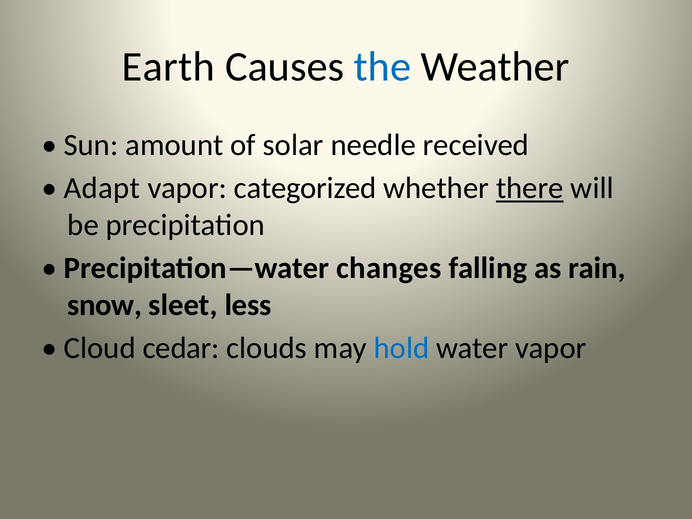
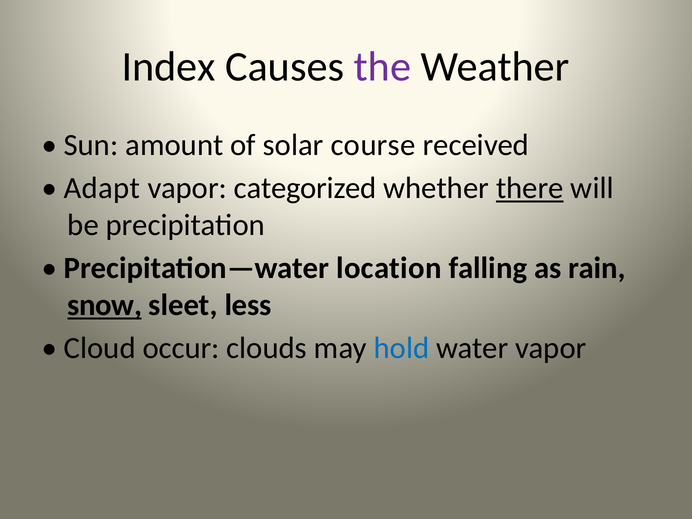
Earth: Earth -> Index (169, 67)
the colour: blue -> purple (382, 67)
needle: needle -> course (373, 145)
changes: changes -> location (389, 268)
snow underline: none -> present (105, 305)
cedar: cedar -> occur (181, 348)
